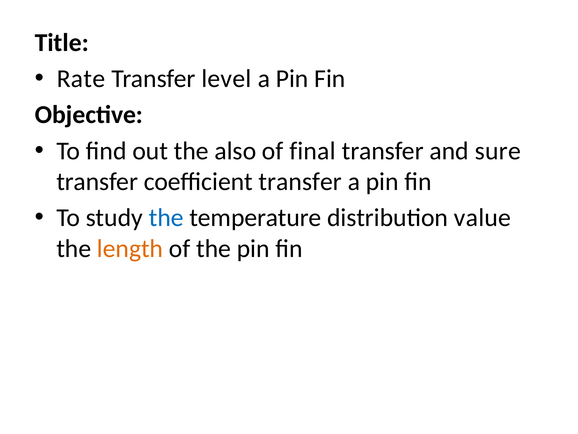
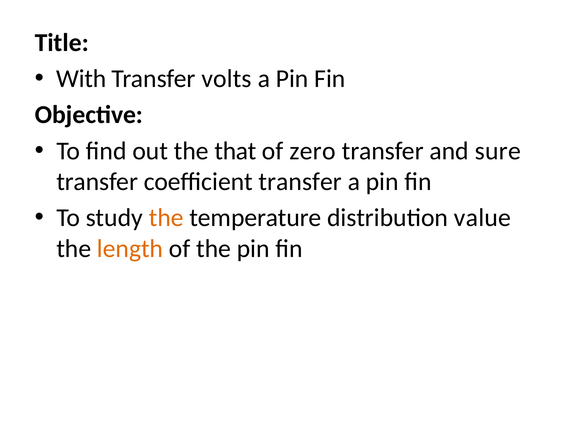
Rate: Rate -> With (81, 79)
level: level -> volts (227, 79)
also: also -> that (235, 151)
final: final -> zero (313, 151)
the colour: blue -> orange (166, 218)
